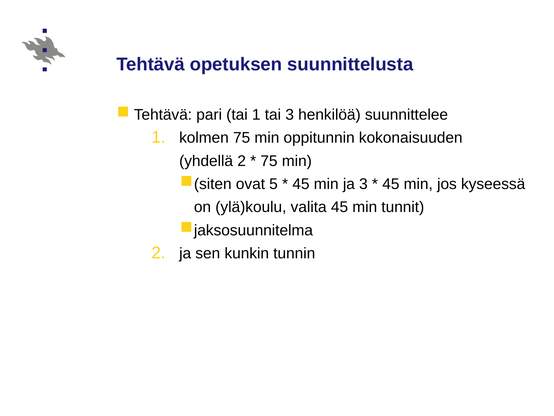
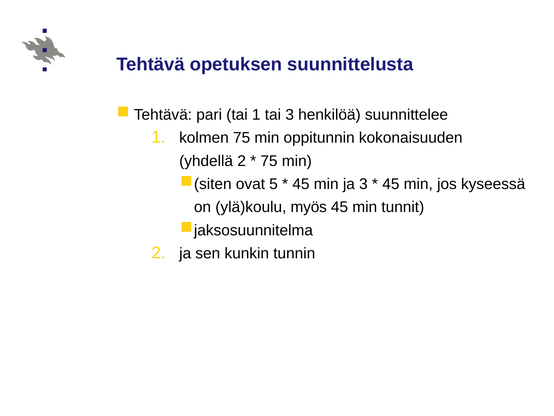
valita: valita -> myös (309, 207)
